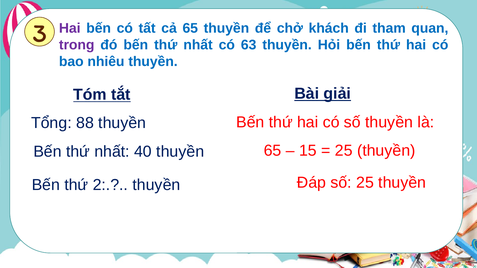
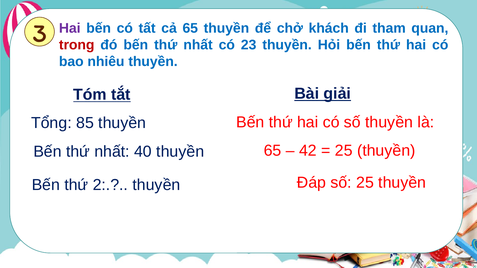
trong colour: purple -> red (77, 45)
63: 63 -> 23 (249, 45)
88: 88 -> 85 (85, 123)
15: 15 -> 42 (308, 151)
